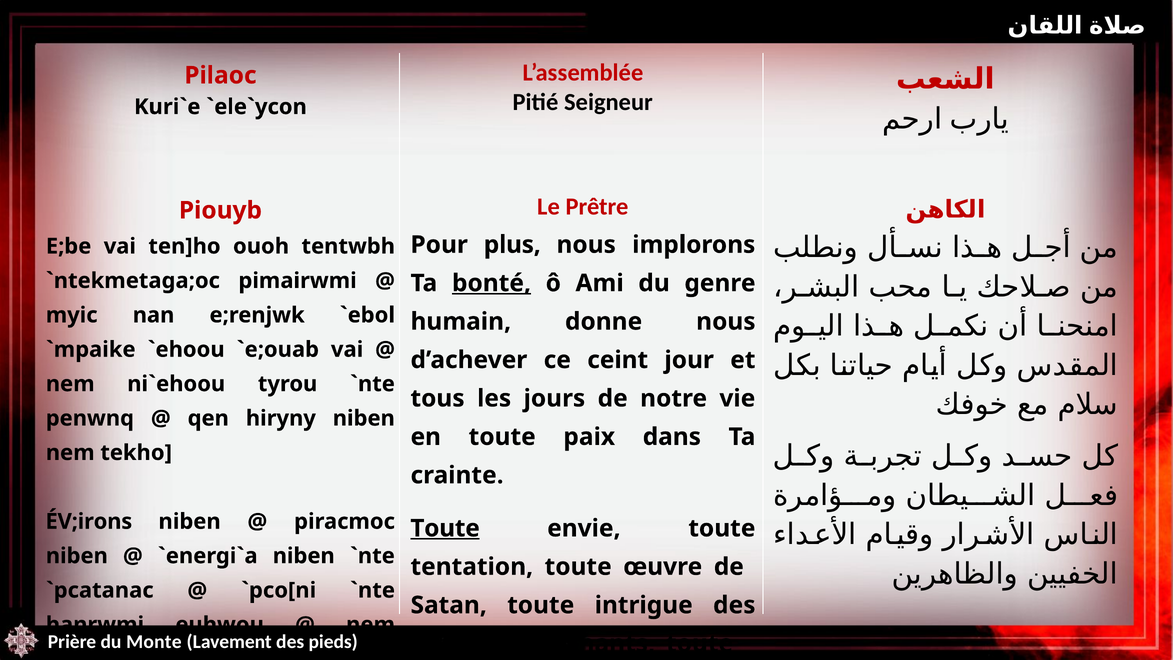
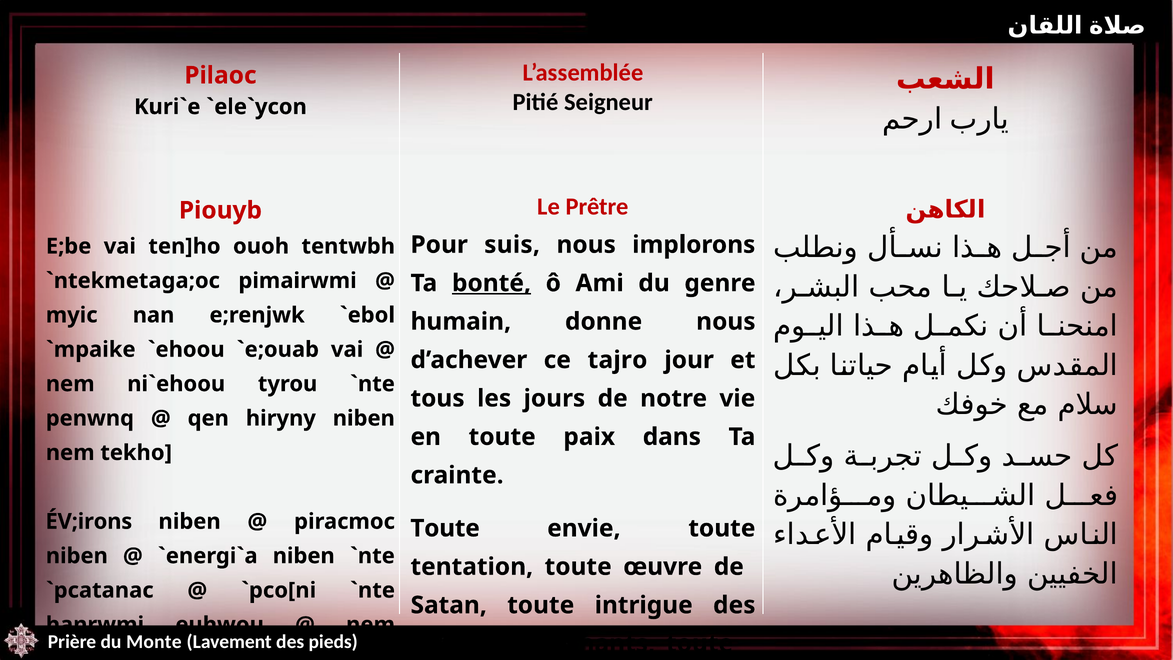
plus: plus -> suis (512, 245)
ceint: ceint -> tajro (618, 360)
Toute underline: present -> none (445, 528)
